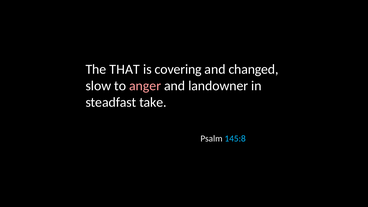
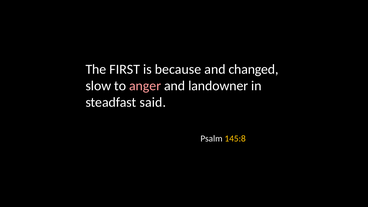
THAT: THAT -> FIRST (125, 69)
covering: covering -> because (178, 69)
take: take -> said (153, 102)
145:8 colour: light blue -> yellow (235, 139)
